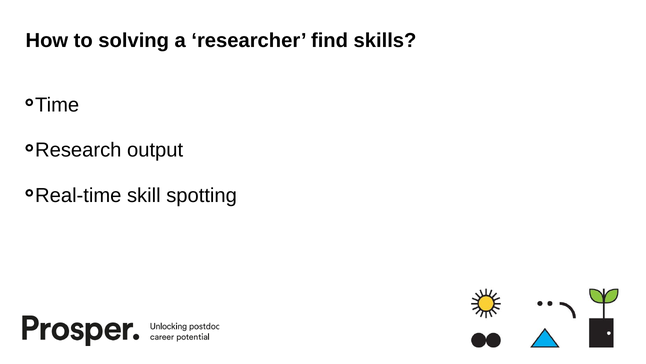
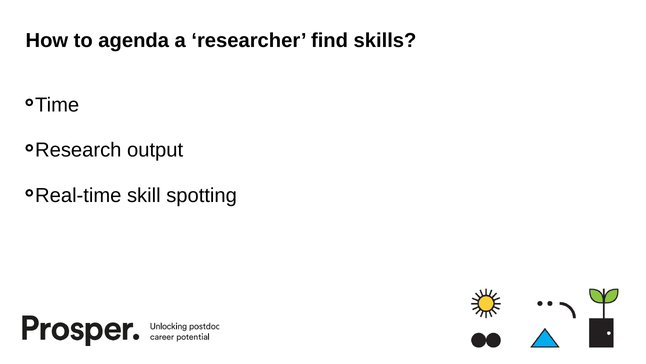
solving: solving -> agenda (134, 40)
